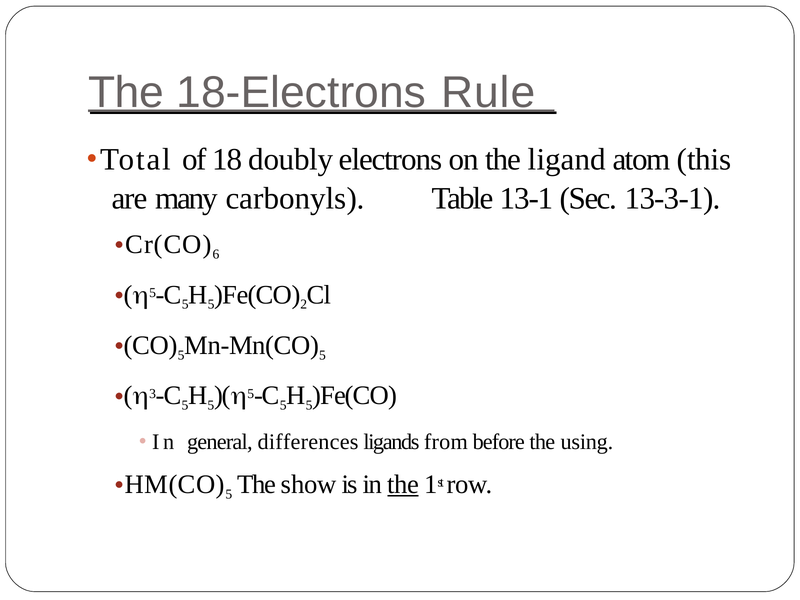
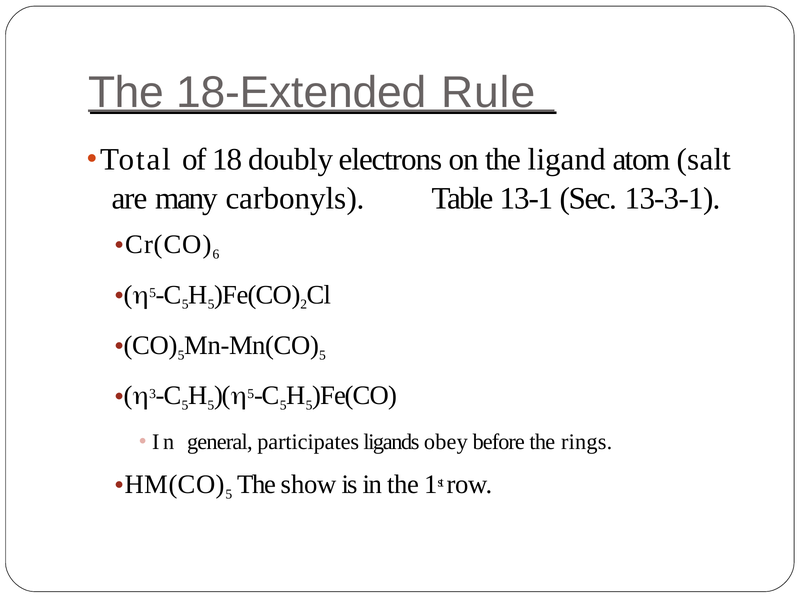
18-Electrons: 18-Electrons -> 18-Extended (301, 92)
this: this -> salt (704, 160)
differences: differences -> participates (308, 442)
from: from -> obey (446, 442)
using: using -> rings (587, 442)
the underline: present -> none (403, 484)
